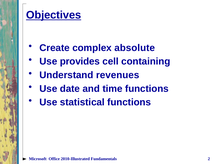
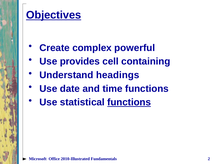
absolute: absolute -> powerful (135, 48)
revenues: revenues -> headings (118, 75)
functions underline: none -> present (129, 102)
